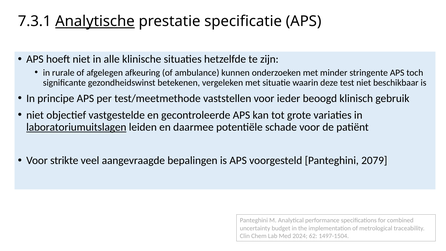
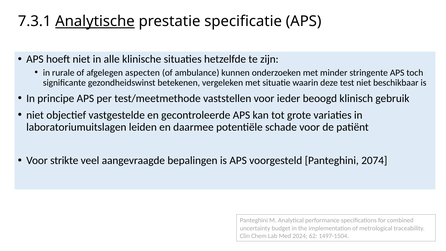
afkeuring: afkeuring -> aspecten (142, 73)
laboratoriumuitslagen underline: present -> none (76, 127)
2079: 2079 -> 2074 (374, 160)
